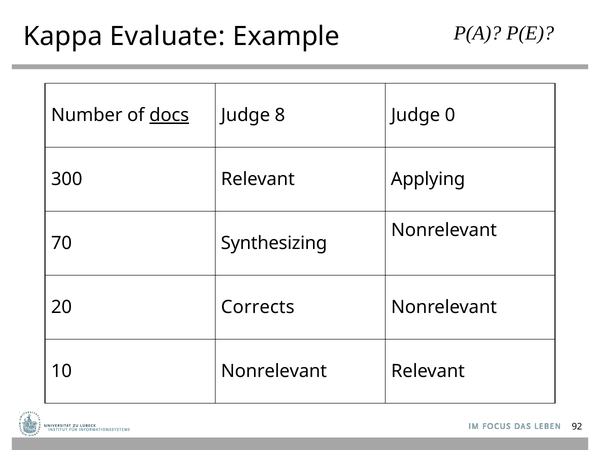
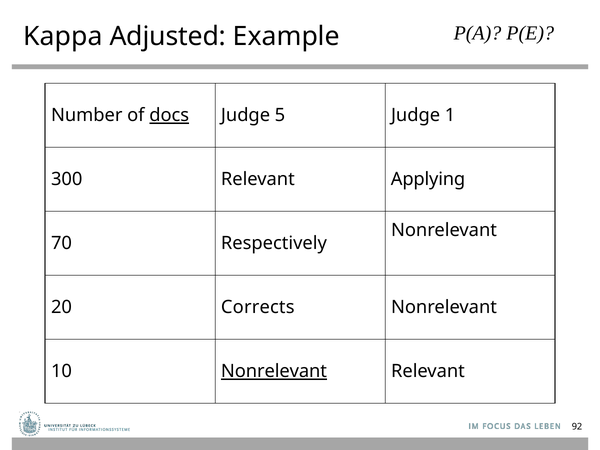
Evaluate: Evaluate -> Adjusted (168, 37)
8: 8 -> 5 (280, 115)
0: 0 -> 1 (450, 115)
Synthesizing: Synthesizing -> Respectively (274, 243)
Nonrelevant underline: none -> present (274, 371)
